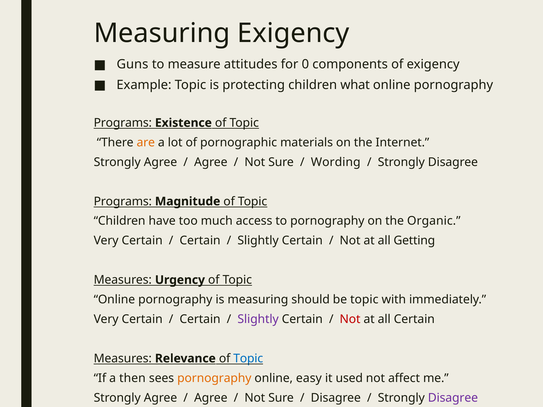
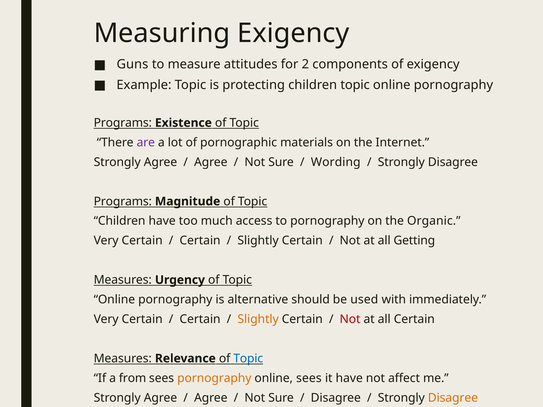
0: 0 -> 2 (305, 64)
children what: what -> topic (355, 85)
are colour: orange -> purple (146, 143)
is measuring: measuring -> alternative (258, 300)
be topic: topic -> used (364, 300)
Slightly colour: purple -> orange (258, 319)
then: then -> from (133, 378)
online easy: easy -> sees (309, 378)
it used: used -> have (349, 378)
Disagree colour: purple -> orange (453, 398)
